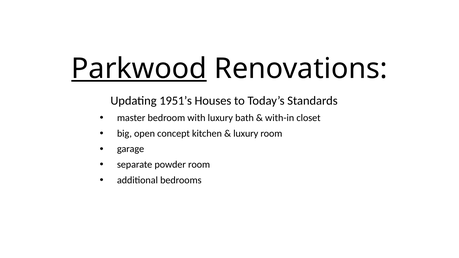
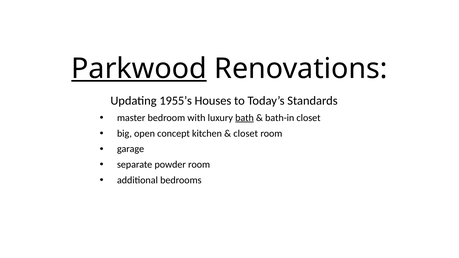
1951’s: 1951’s -> 1955’s (176, 101)
bath underline: none -> present (245, 118)
with-in: with-in -> bath-in (280, 118)
luxury: luxury -> closet (246, 133)
